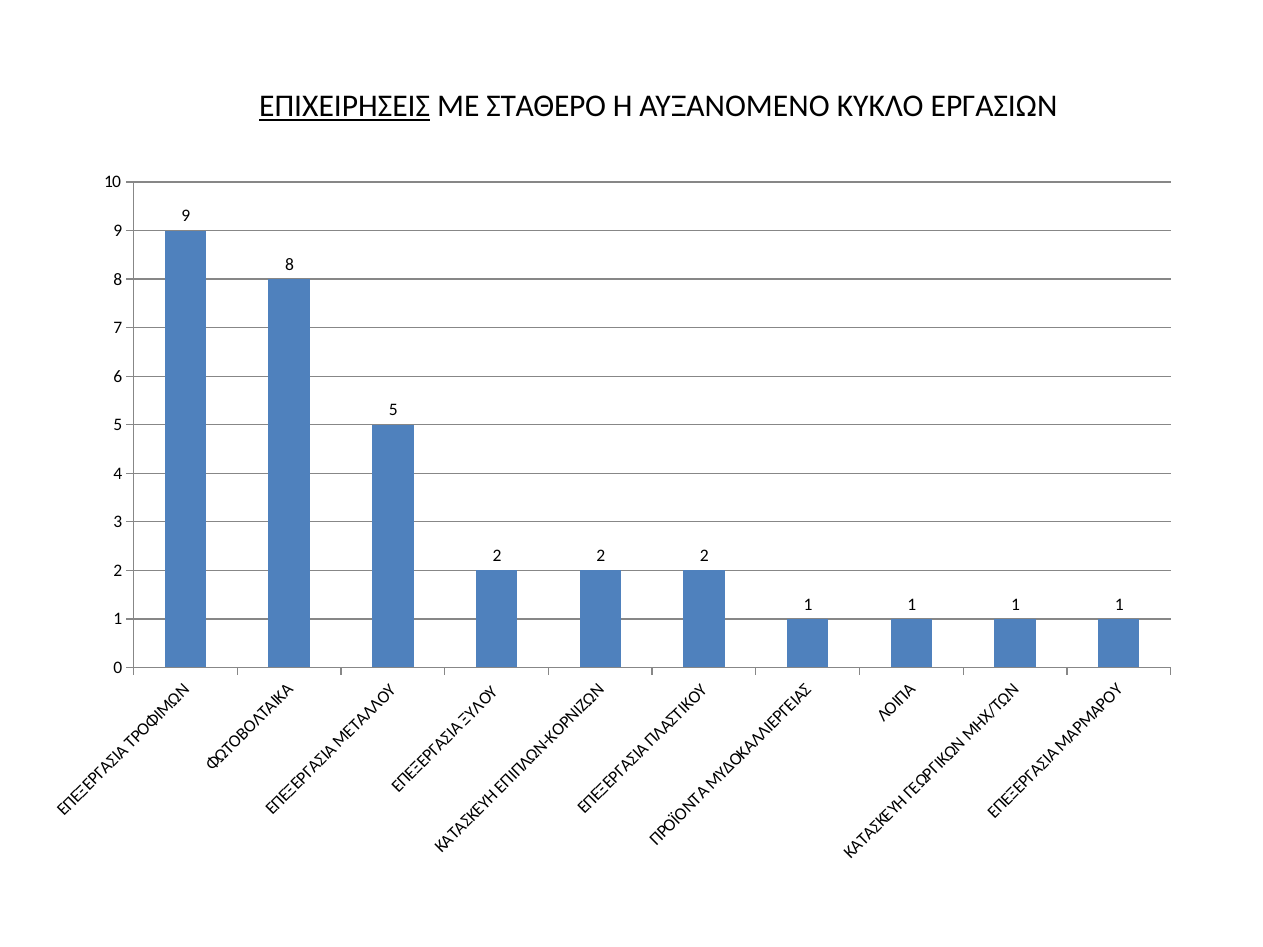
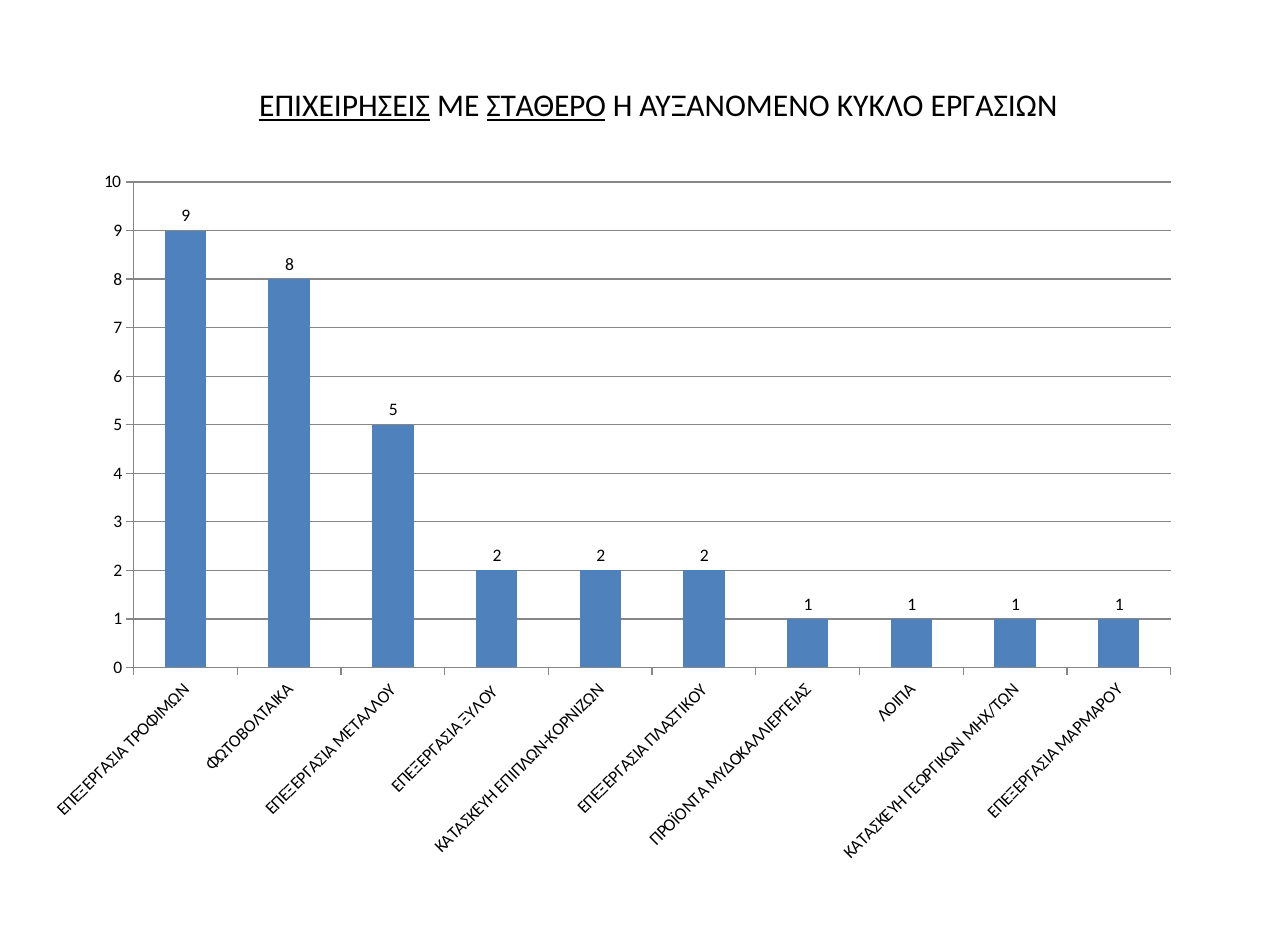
ΣΤΑΘΕΡΟ underline: none -> present (546, 106)
